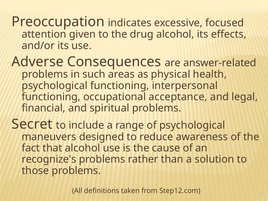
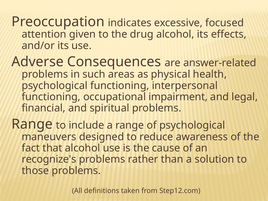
acceptance: acceptance -> impairment (178, 97)
Secret: Secret -> Range (32, 124)
